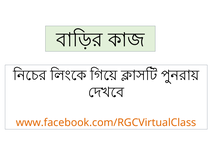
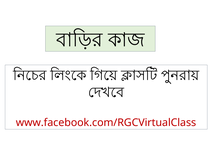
www.facebook.com/RGCVirtualClass colour: orange -> red (106, 123)
